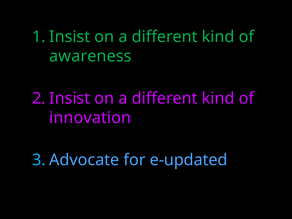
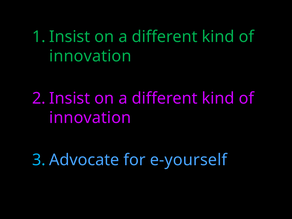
awareness: awareness -> innovation (90, 56)
e-updated: e-updated -> e-yourself (189, 160)
